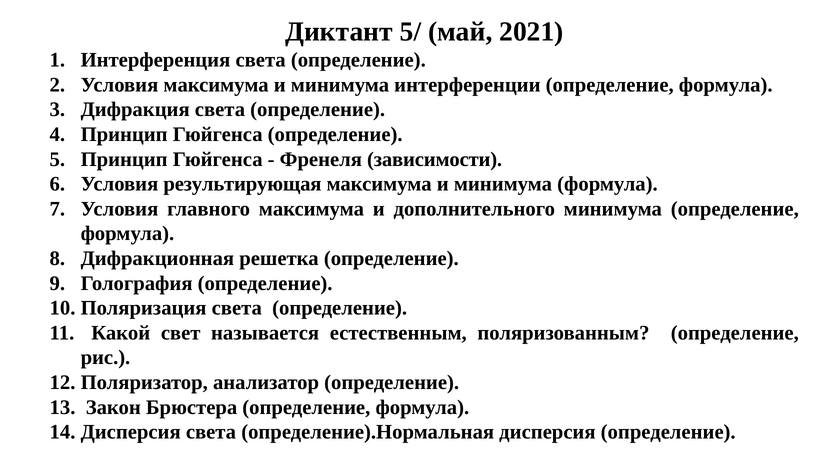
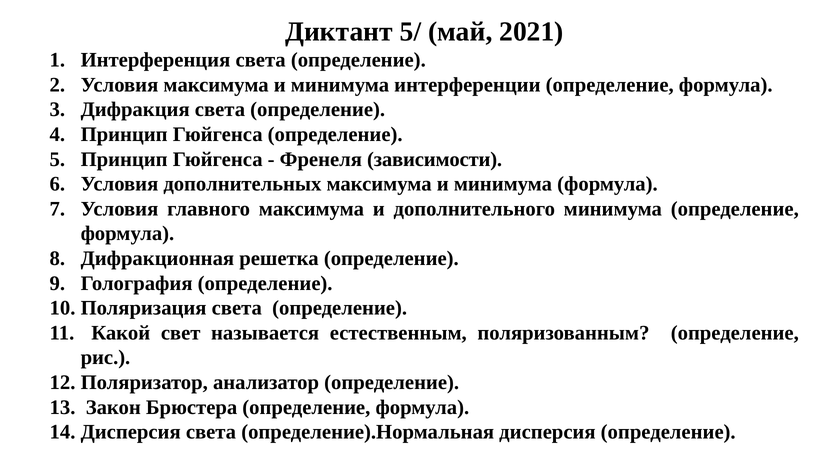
результирующая: результирующая -> дополнительных (242, 184)
